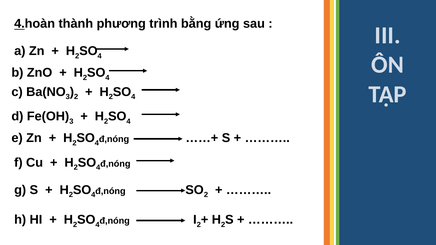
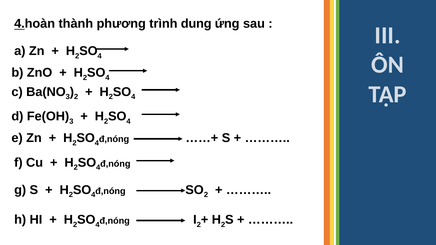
bằng: bằng -> dung (196, 24)
